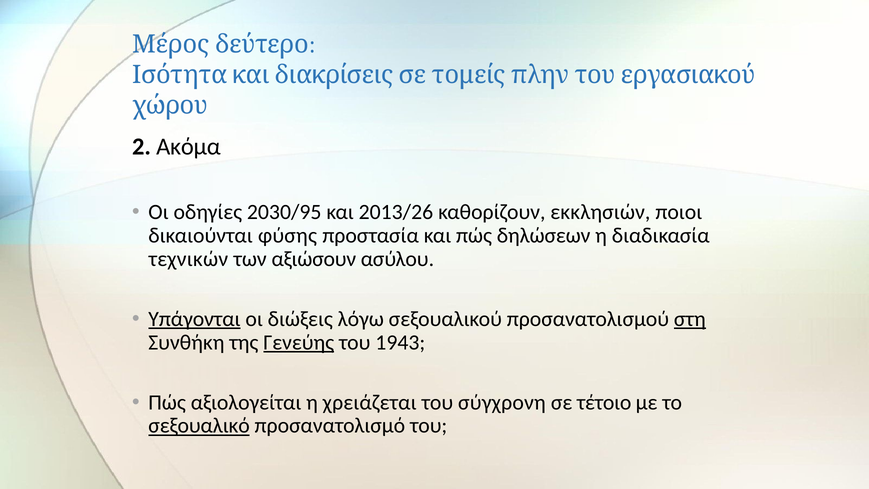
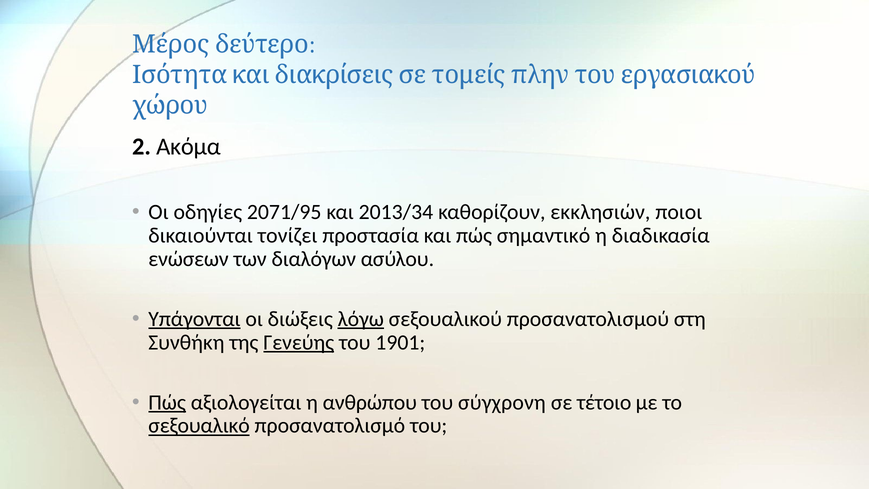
2030/95: 2030/95 -> 2071/95 (284, 212)
2013/26: 2013/26 -> 2013/34 (396, 212)
φύσης: φύσης -> τονίζει (288, 235)
δηλώσεων: δηλώσεων -> σημαντικό (544, 235)
τεχνικών: τεχνικών -> ενώσεων (189, 259)
αξιώσουν: αξιώσουν -> διαλόγων (314, 259)
λόγω underline: none -> present (361, 319)
στη underline: present -> none (690, 319)
1943: 1943 -> 1901 (400, 342)
Πώς underline: none -> present (167, 402)
χρειάζεται: χρειάζεται -> ανθρώπου (370, 402)
